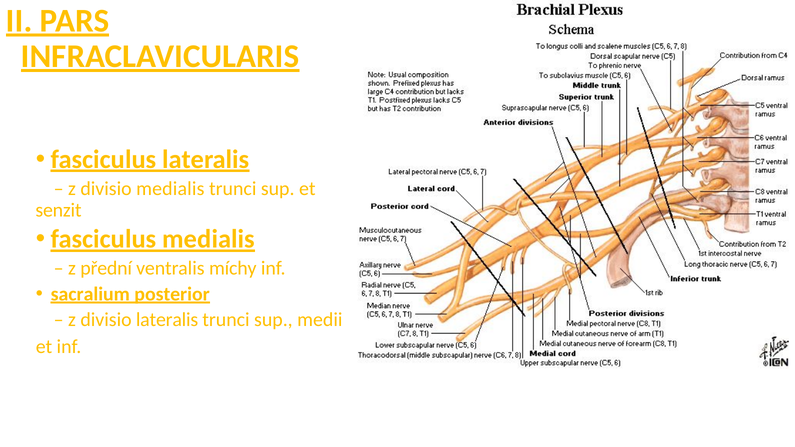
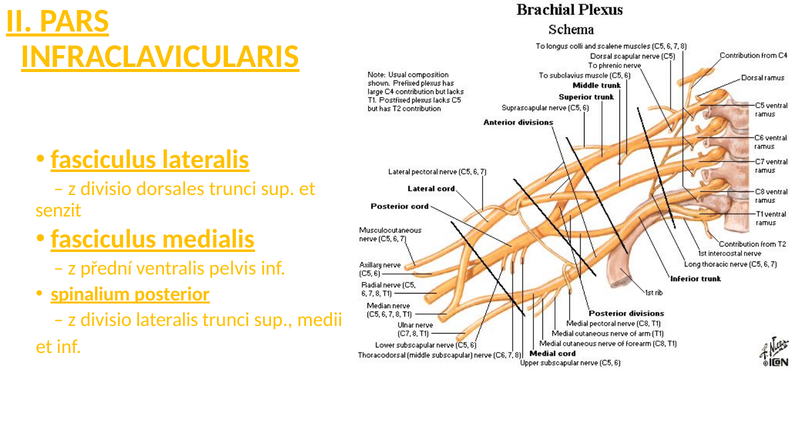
divisio medialis: medialis -> dorsales (170, 189)
míchy: míchy -> pelvis (233, 269)
sacralium: sacralium -> spinalium (90, 294)
